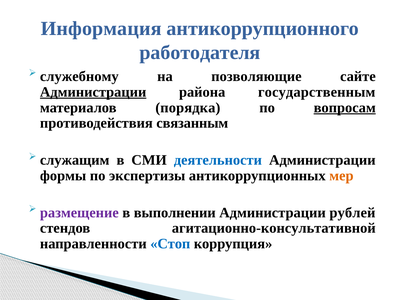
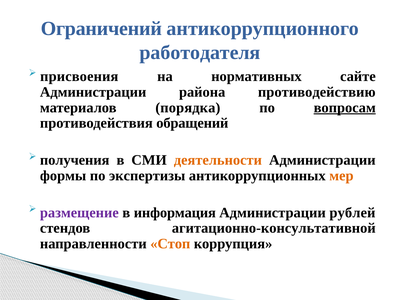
Информация: Информация -> Ограничений (101, 28)
служебному: служебному -> присвоения (79, 76)
позволяющие: позволяющие -> нормативных (256, 76)
Администрации underline: present -> none (93, 92)
государственным: государственным -> противодействию (317, 92)
связанным: связанным -> обращений (192, 123)
служащим: служащим -> получения (75, 160)
деятельности colour: blue -> orange (218, 160)
выполнении: выполнении -> информация (175, 213)
Стоп colour: blue -> orange (170, 244)
